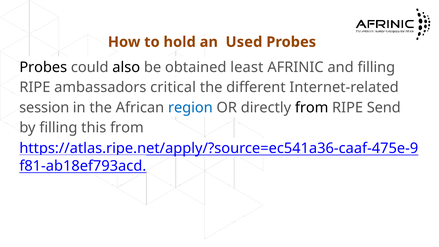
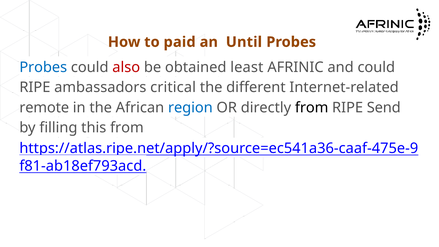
hold: hold -> paid (180, 42)
Used: Used -> Until (244, 42)
Probes colour: black -> blue (43, 67)
also colour: black -> red (126, 67)
and filling: filling -> could (376, 67)
session: session -> remote (44, 108)
